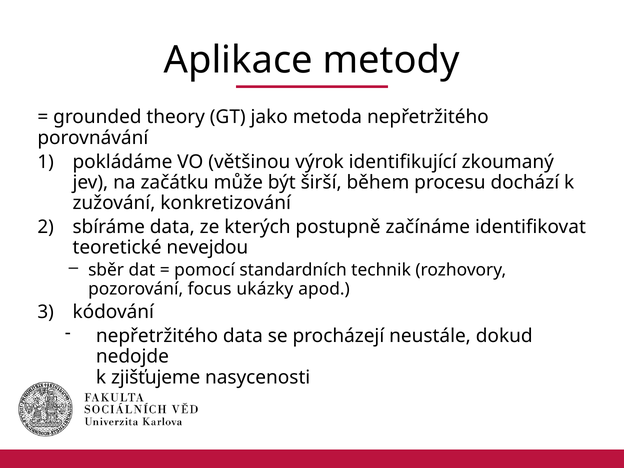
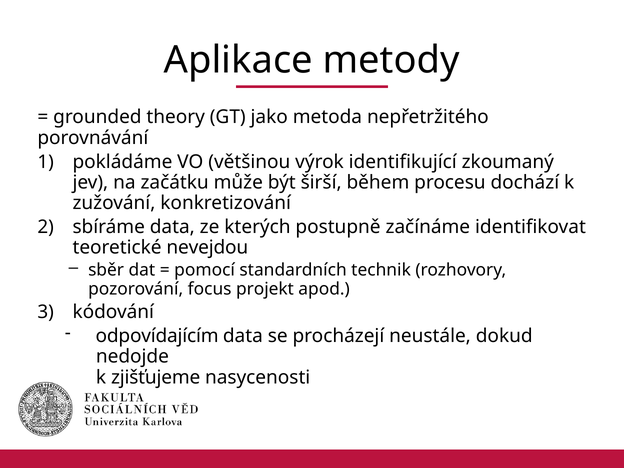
ukázky: ukázky -> projekt (265, 289)
nepřetržitého: nepřetržitého -> odpovídajícím (157, 336)
